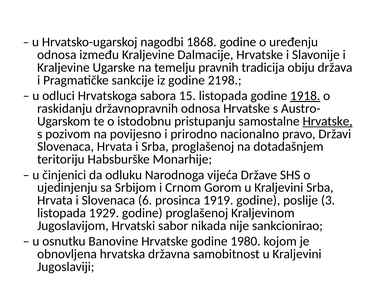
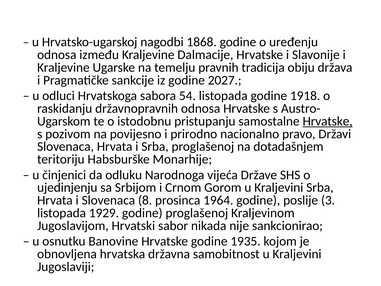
2198: 2198 -> 2027 (225, 80)
15: 15 -> 54 (187, 96)
1918 underline: present -> none (305, 96)
6: 6 -> 8 (145, 200)
1919: 1919 -> 1964 (218, 200)
1980: 1980 -> 1935 (246, 241)
